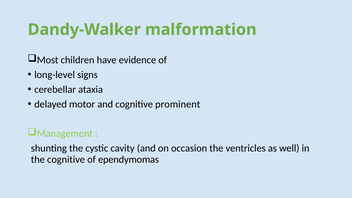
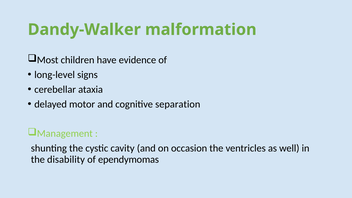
prominent: prominent -> separation (178, 104)
the cognitive: cognitive -> disability (66, 159)
